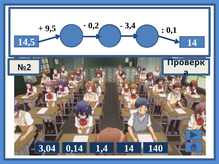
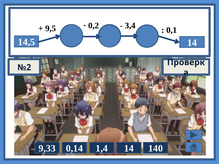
3,04: 3,04 -> 9,33 (47, 149)
